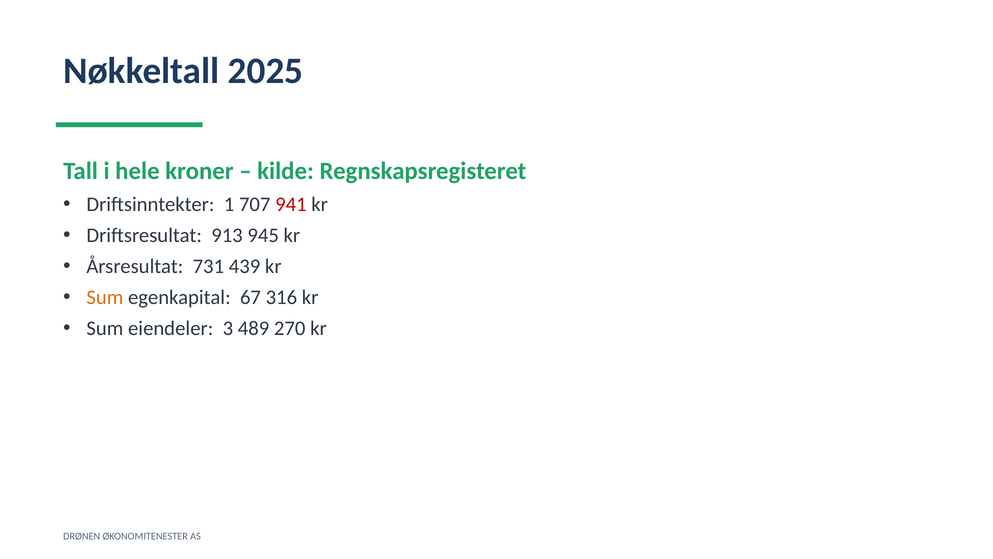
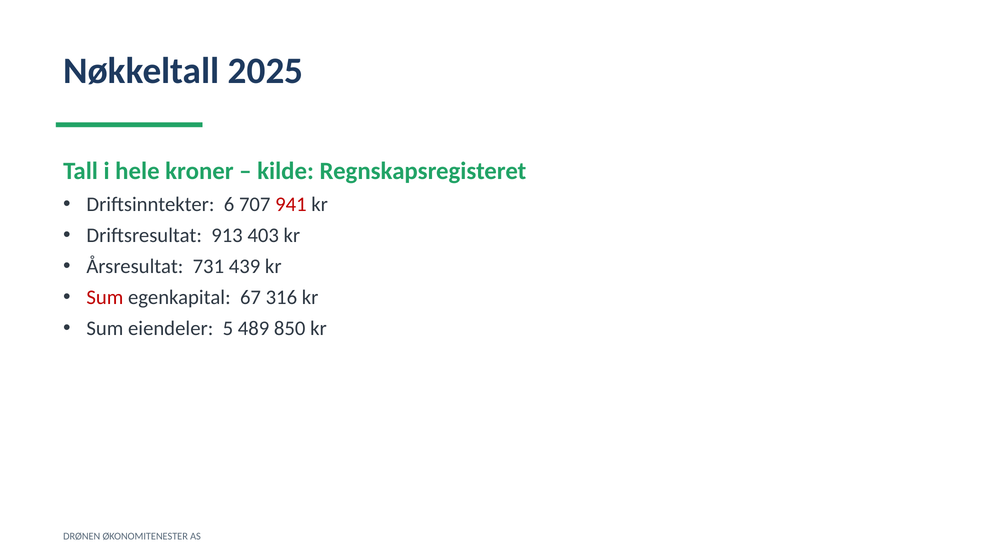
1: 1 -> 6 (229, 204)
945: 945 -> 403 (263, 235)
Sum colour: orange -> red (105, 297)
3: 3 -> 5 (228, 328)
270: 270 -> 850 (290, 328)
